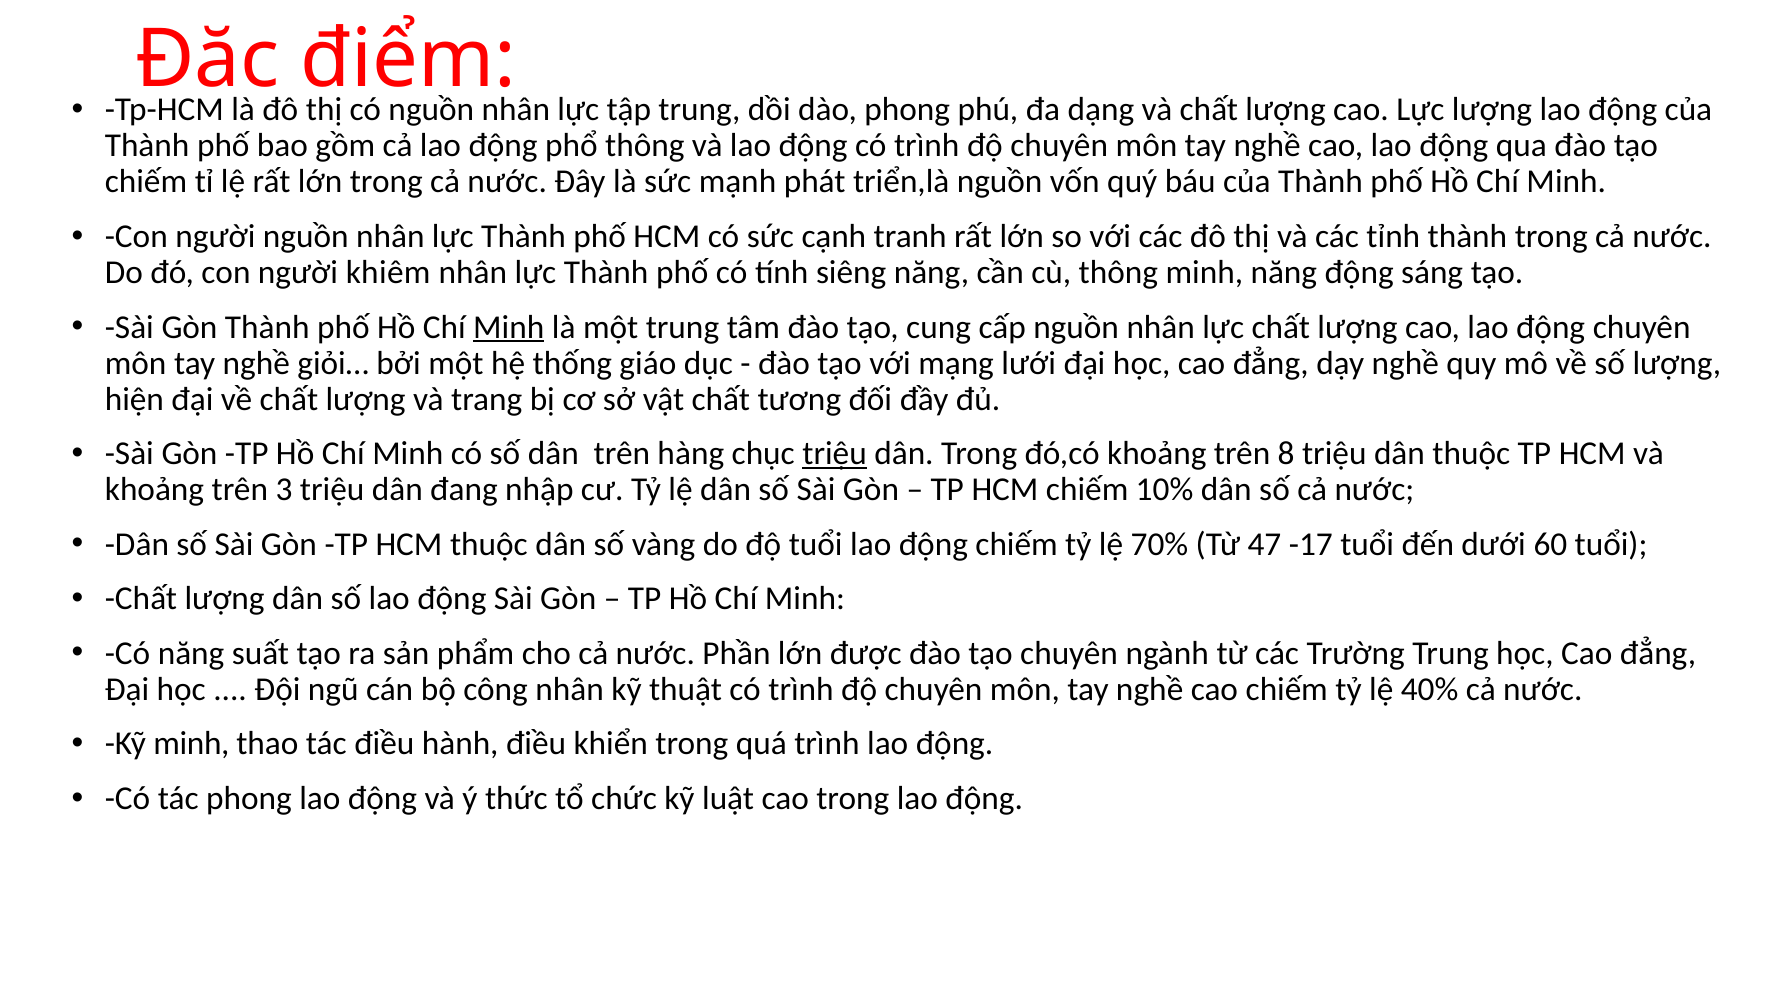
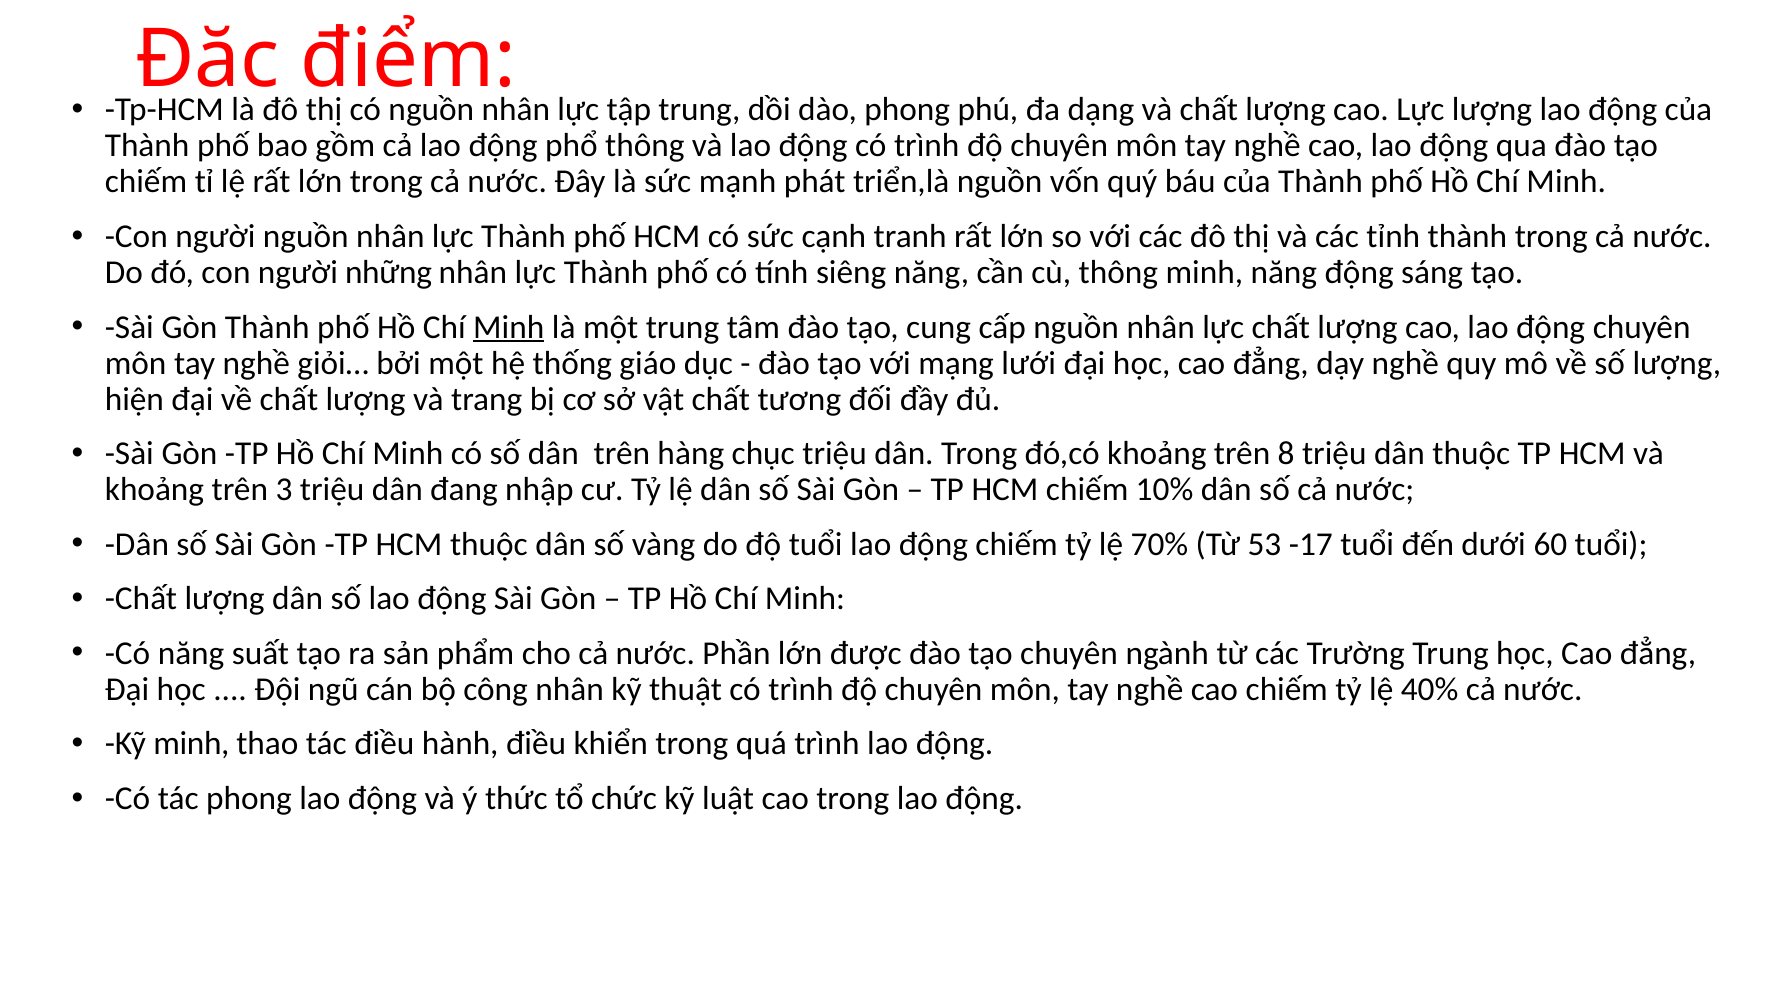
khiêm: khiêm -> những (388, 272)
triệu underline: present -> none (835, 453)
47: 47 -> 53 (1264, 544)
